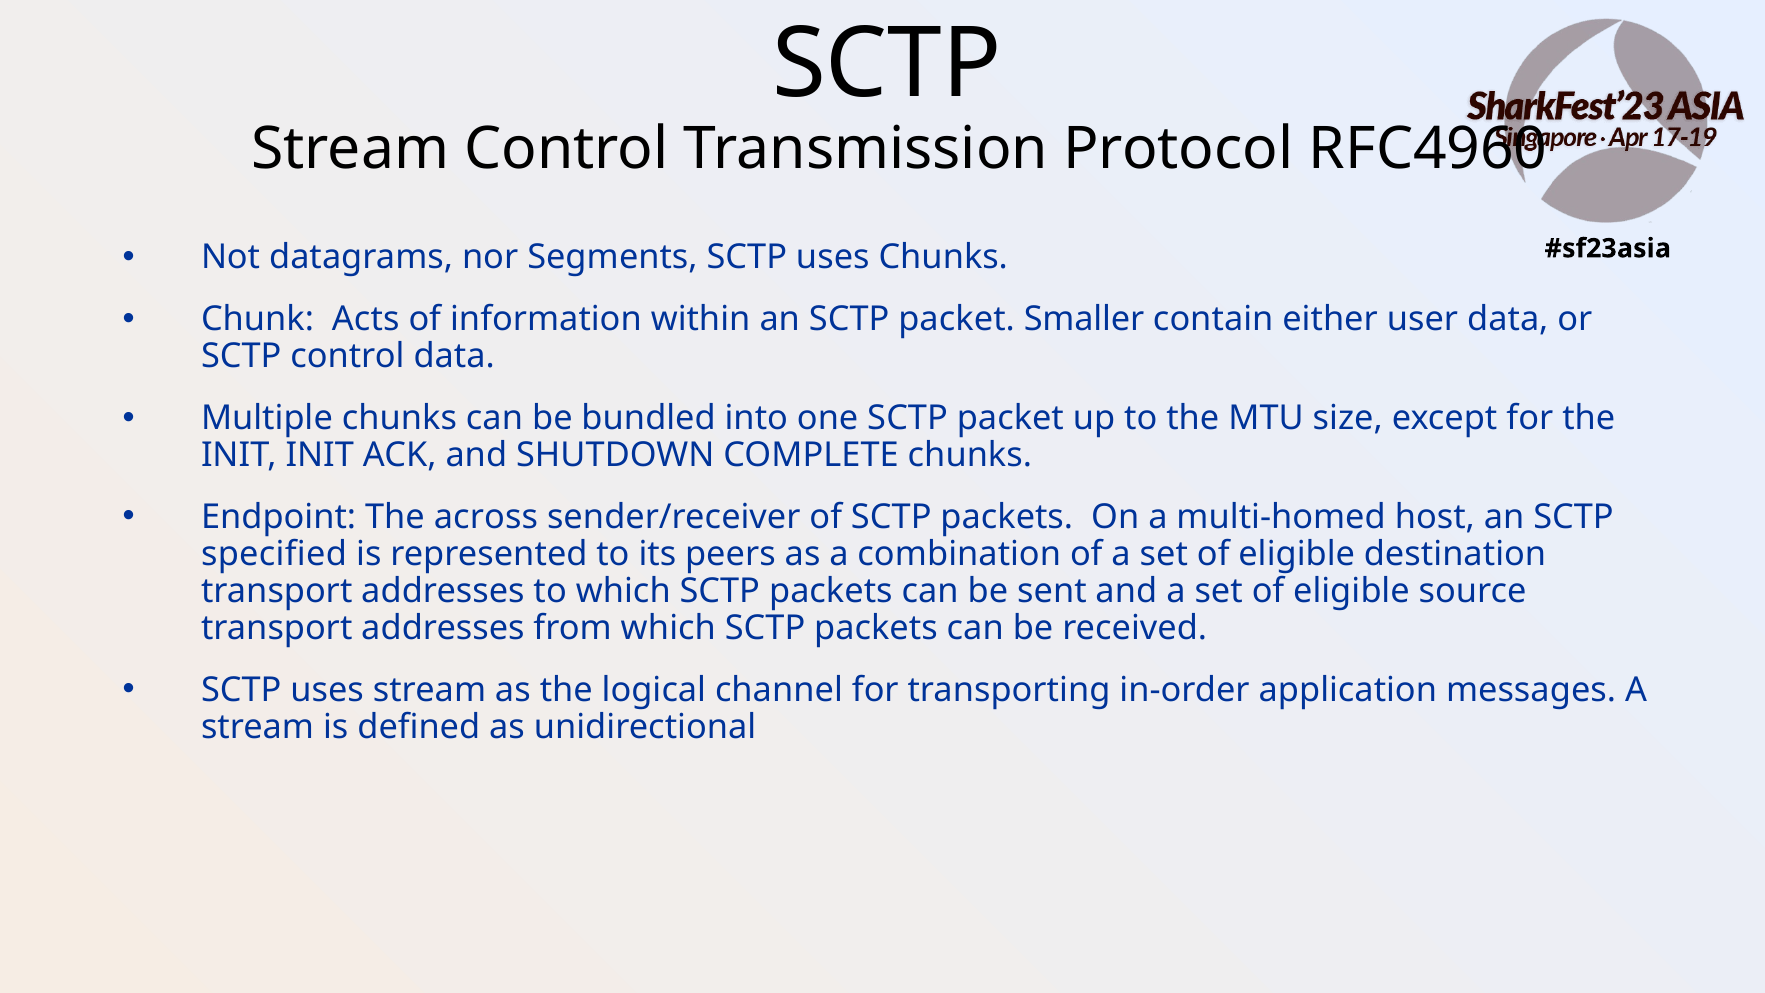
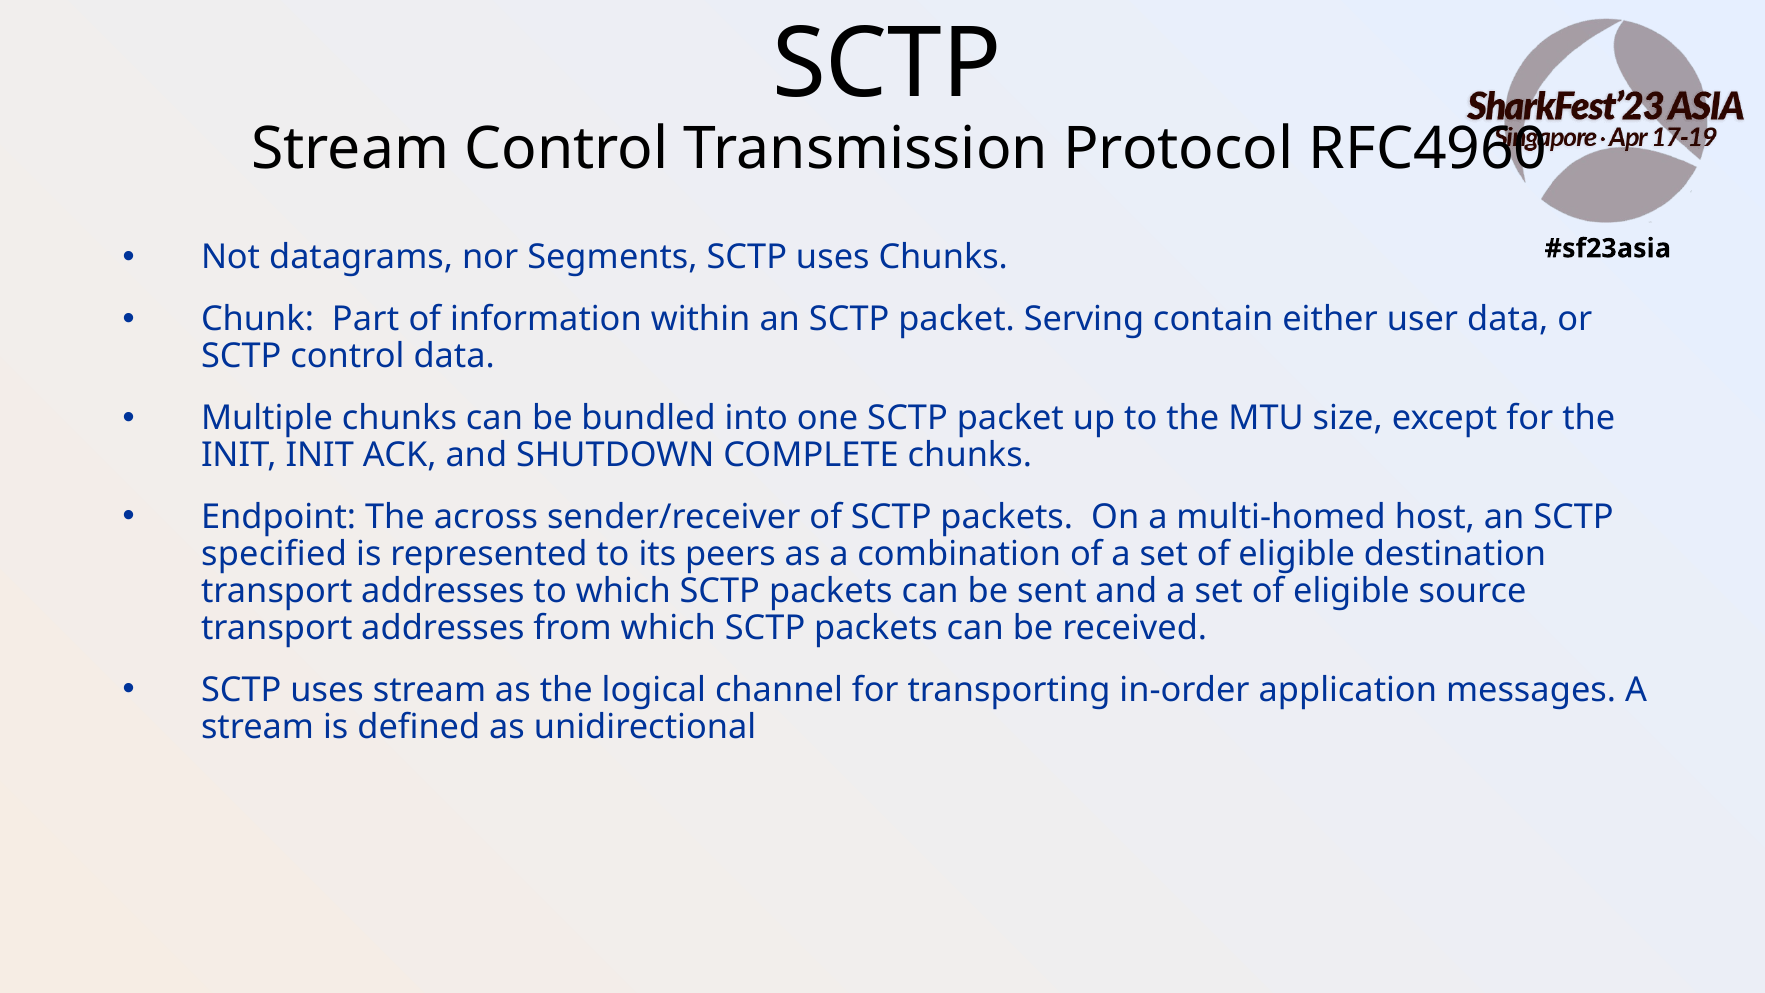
Acts: Acts -> Part (366, 319)
Smaller: Smaller -> Serving (1084, 319)
